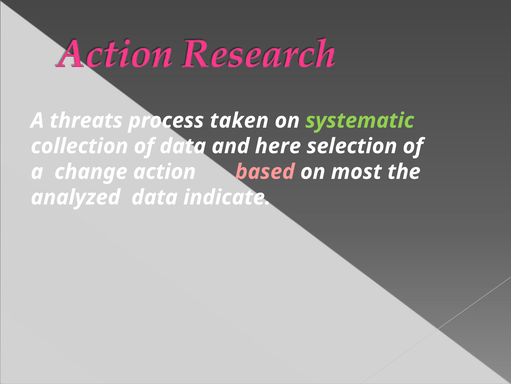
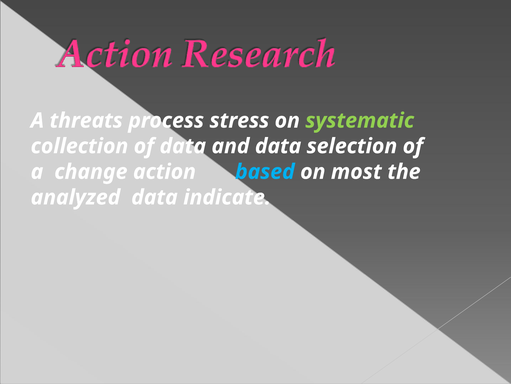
taken: taken -> stress (239, 120)
and here: here -> data (278, 146)
based colour: pink -> light blue (265, 171)
